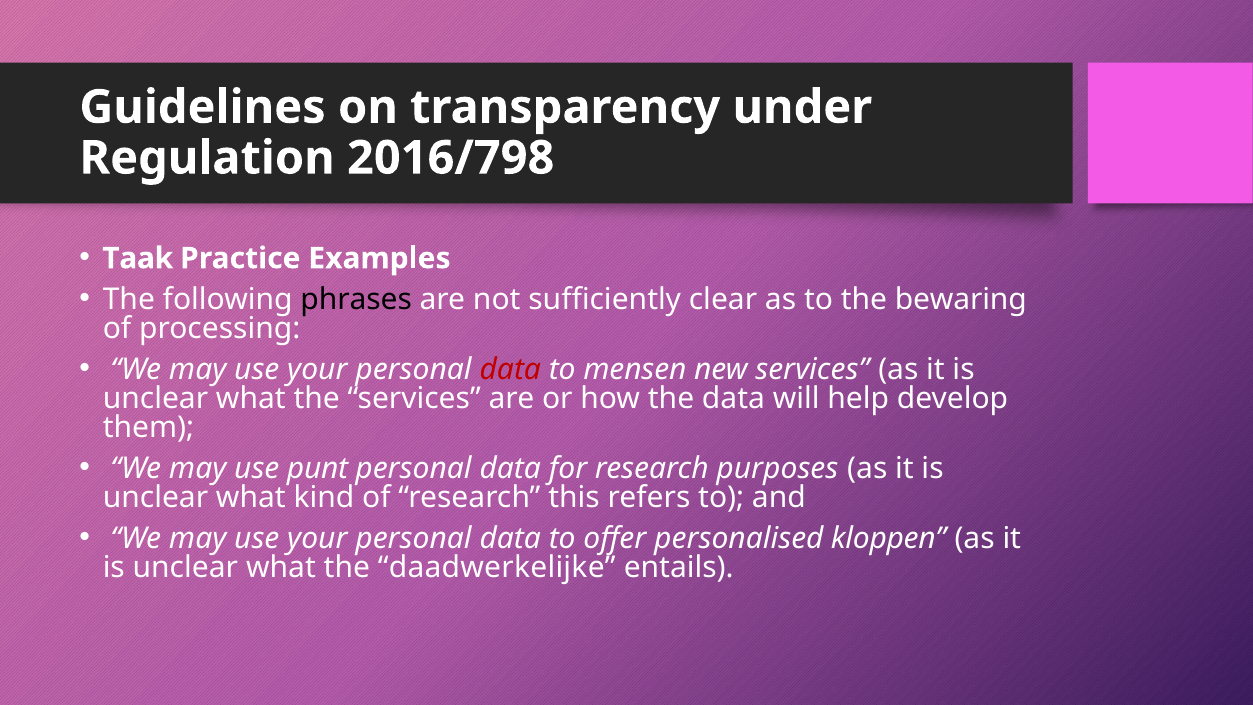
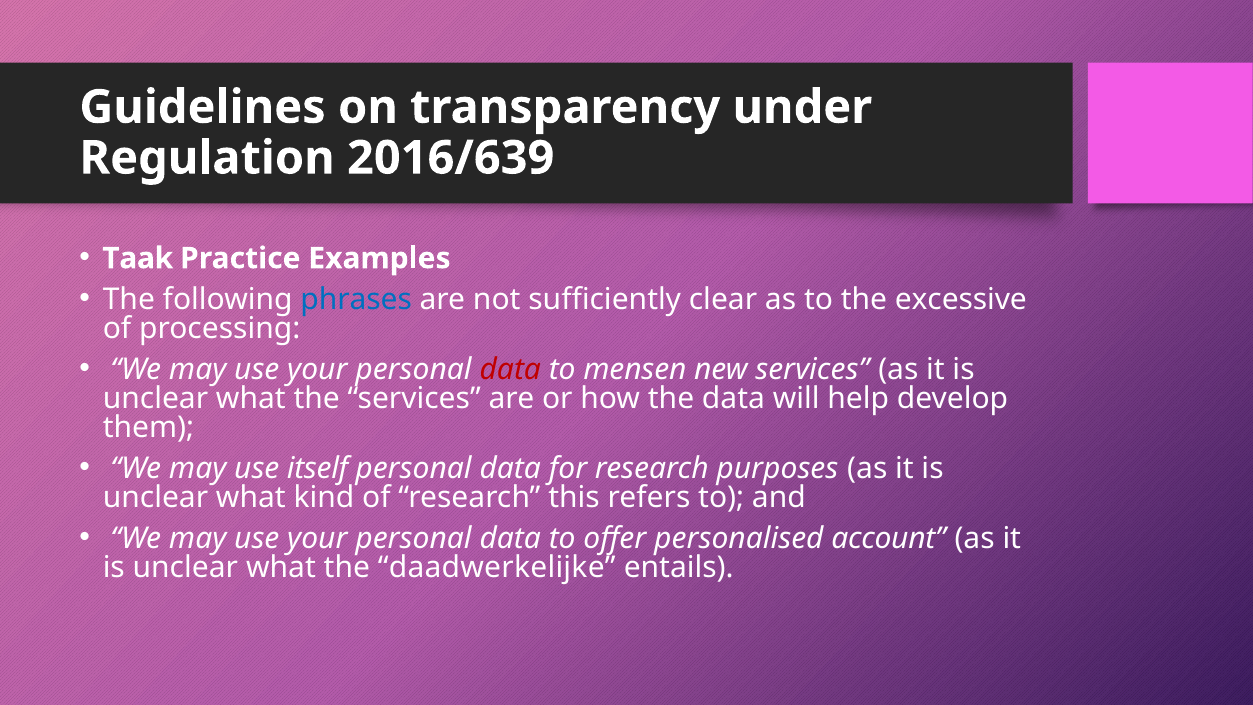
2016/798: 2016/798 -> 2016/639 (451, 158)
phrases colour: black -> blue (356, 299)
bewaring: bewaring -> excessive (961, 299)
punt: punt -> itself (318, 468)
kloppen: kloppen -> account (889, 538)
